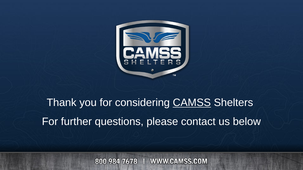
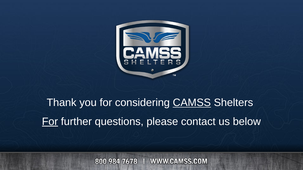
For underline: none -> present (50, 122)
